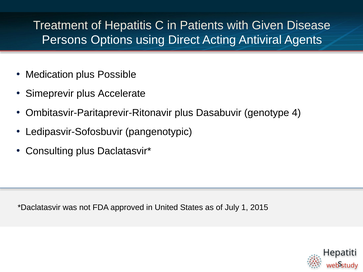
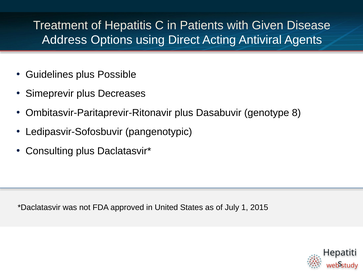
Persons: Persons -> Address (64, 40)
Medication: Medication -> Guidelines (49, 75)
Accelerate: Accelerate -> Decreases (122, 94)
4: 4 -> 8 (296, 113)
